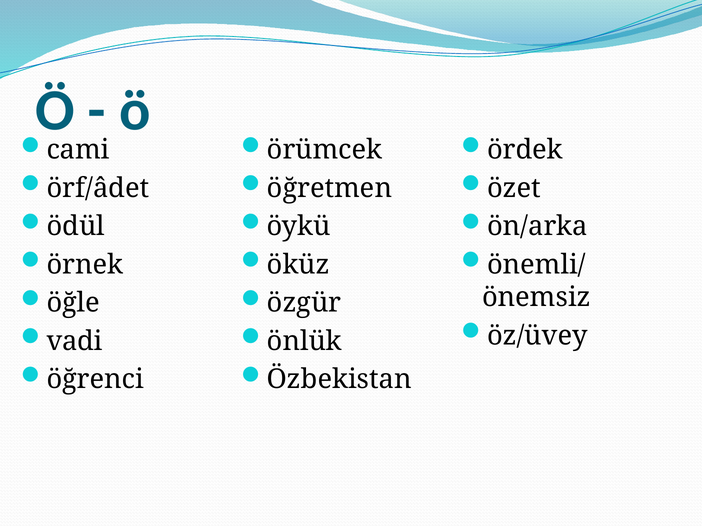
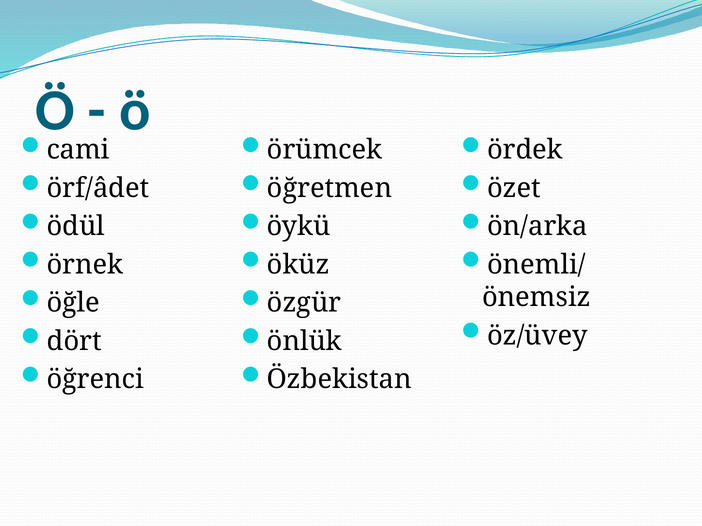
vadi: vadi -> dört (74, 341)
